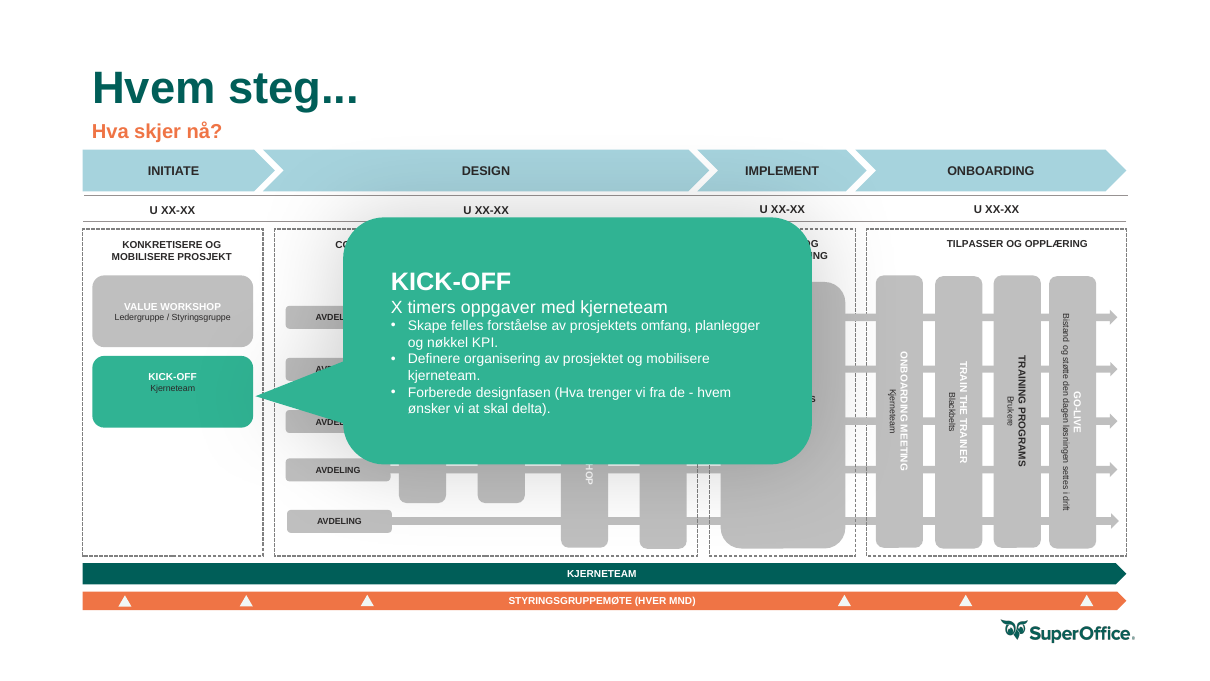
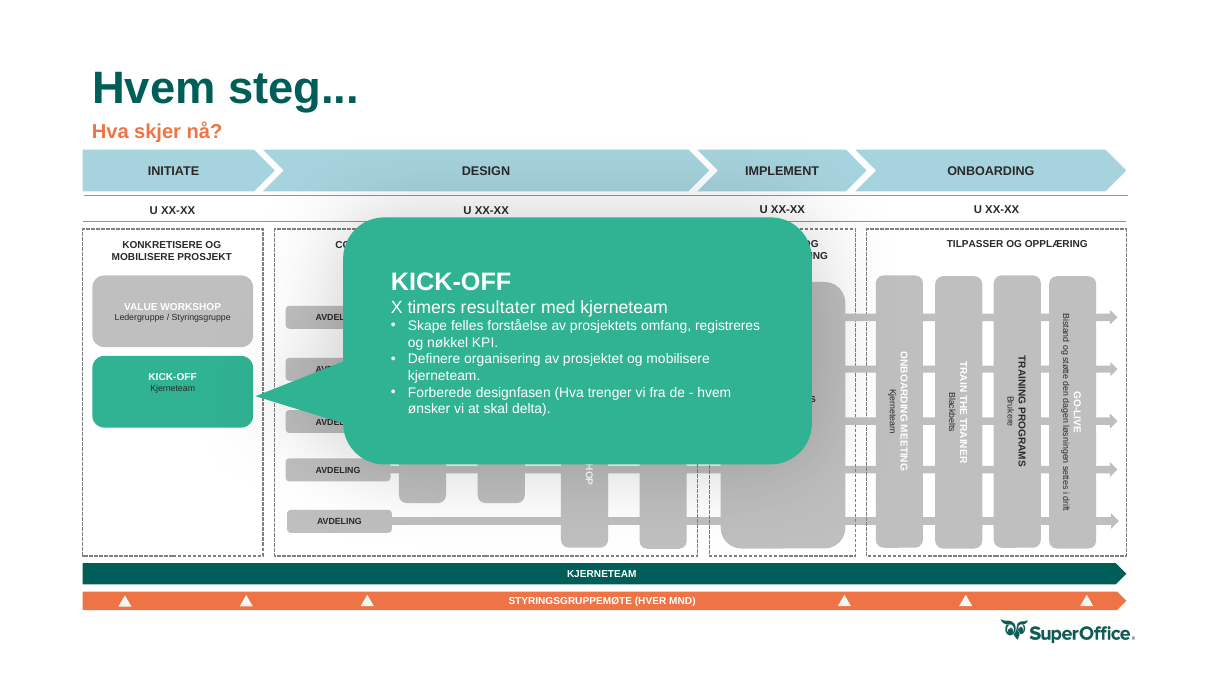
oppgaver: oppgaver -> resultater (498, 307)
planlegger: planlegger -> registreres (728, 326)
